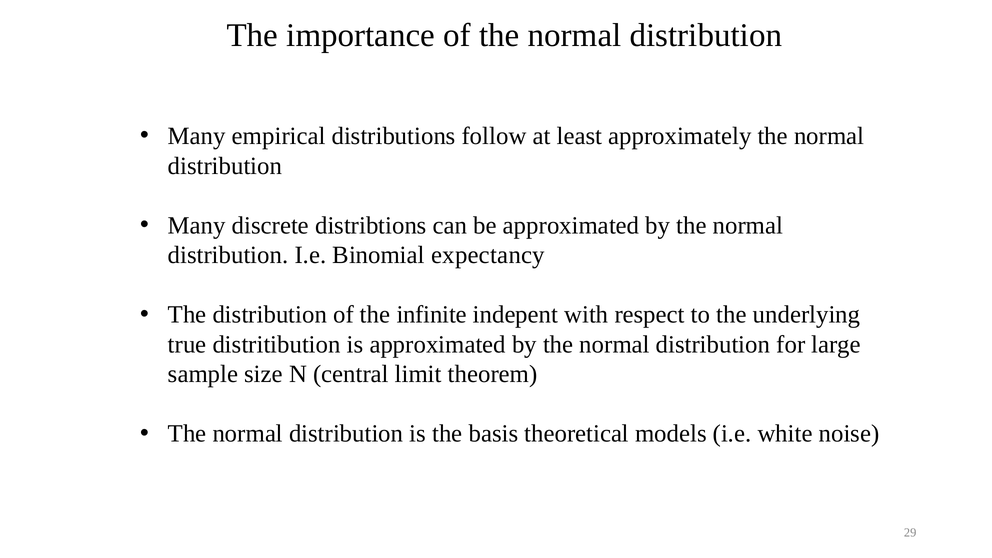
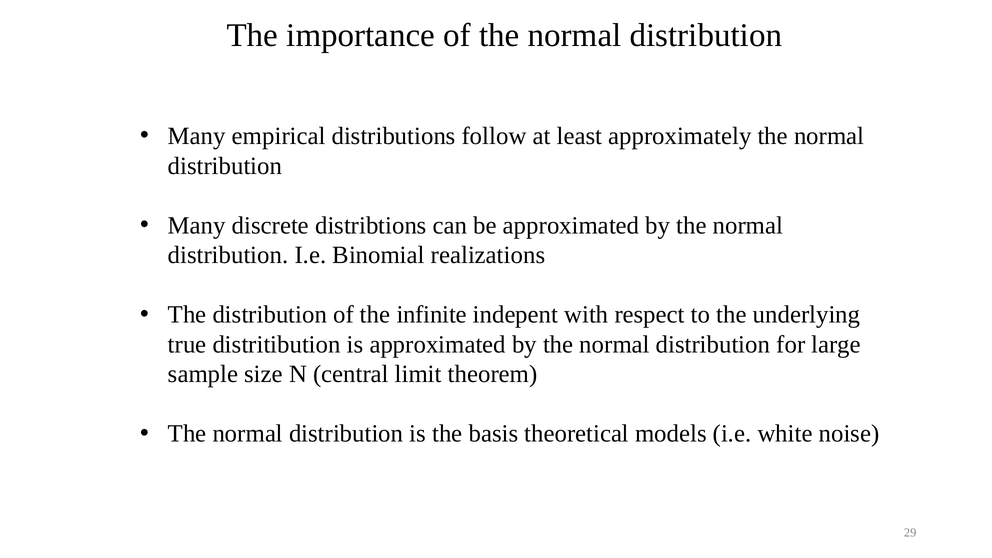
expectancy: expectancy -> realizations (488, 255)
